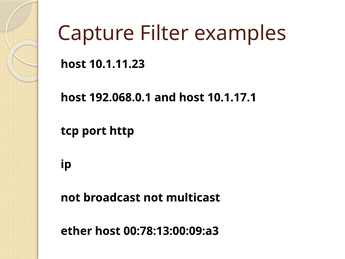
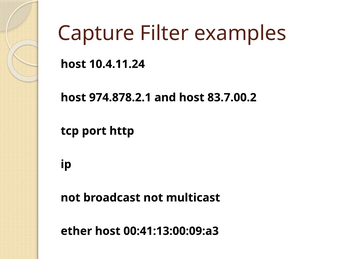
10.1.11.23: 10.1.11.23 -> 10.4.11.24 (117, 64)
192.068.0.1: 192.068.0.1 -> 974.878.2.1 (120, 97)
10.1.17.1: 10.1.17.1 -> 83.7.00.2 (232, 97)
00:78:13:00:09:a3: 00:78:13:00:09:a3 -> 00:41:13:00:09:a3 (171, 231)
